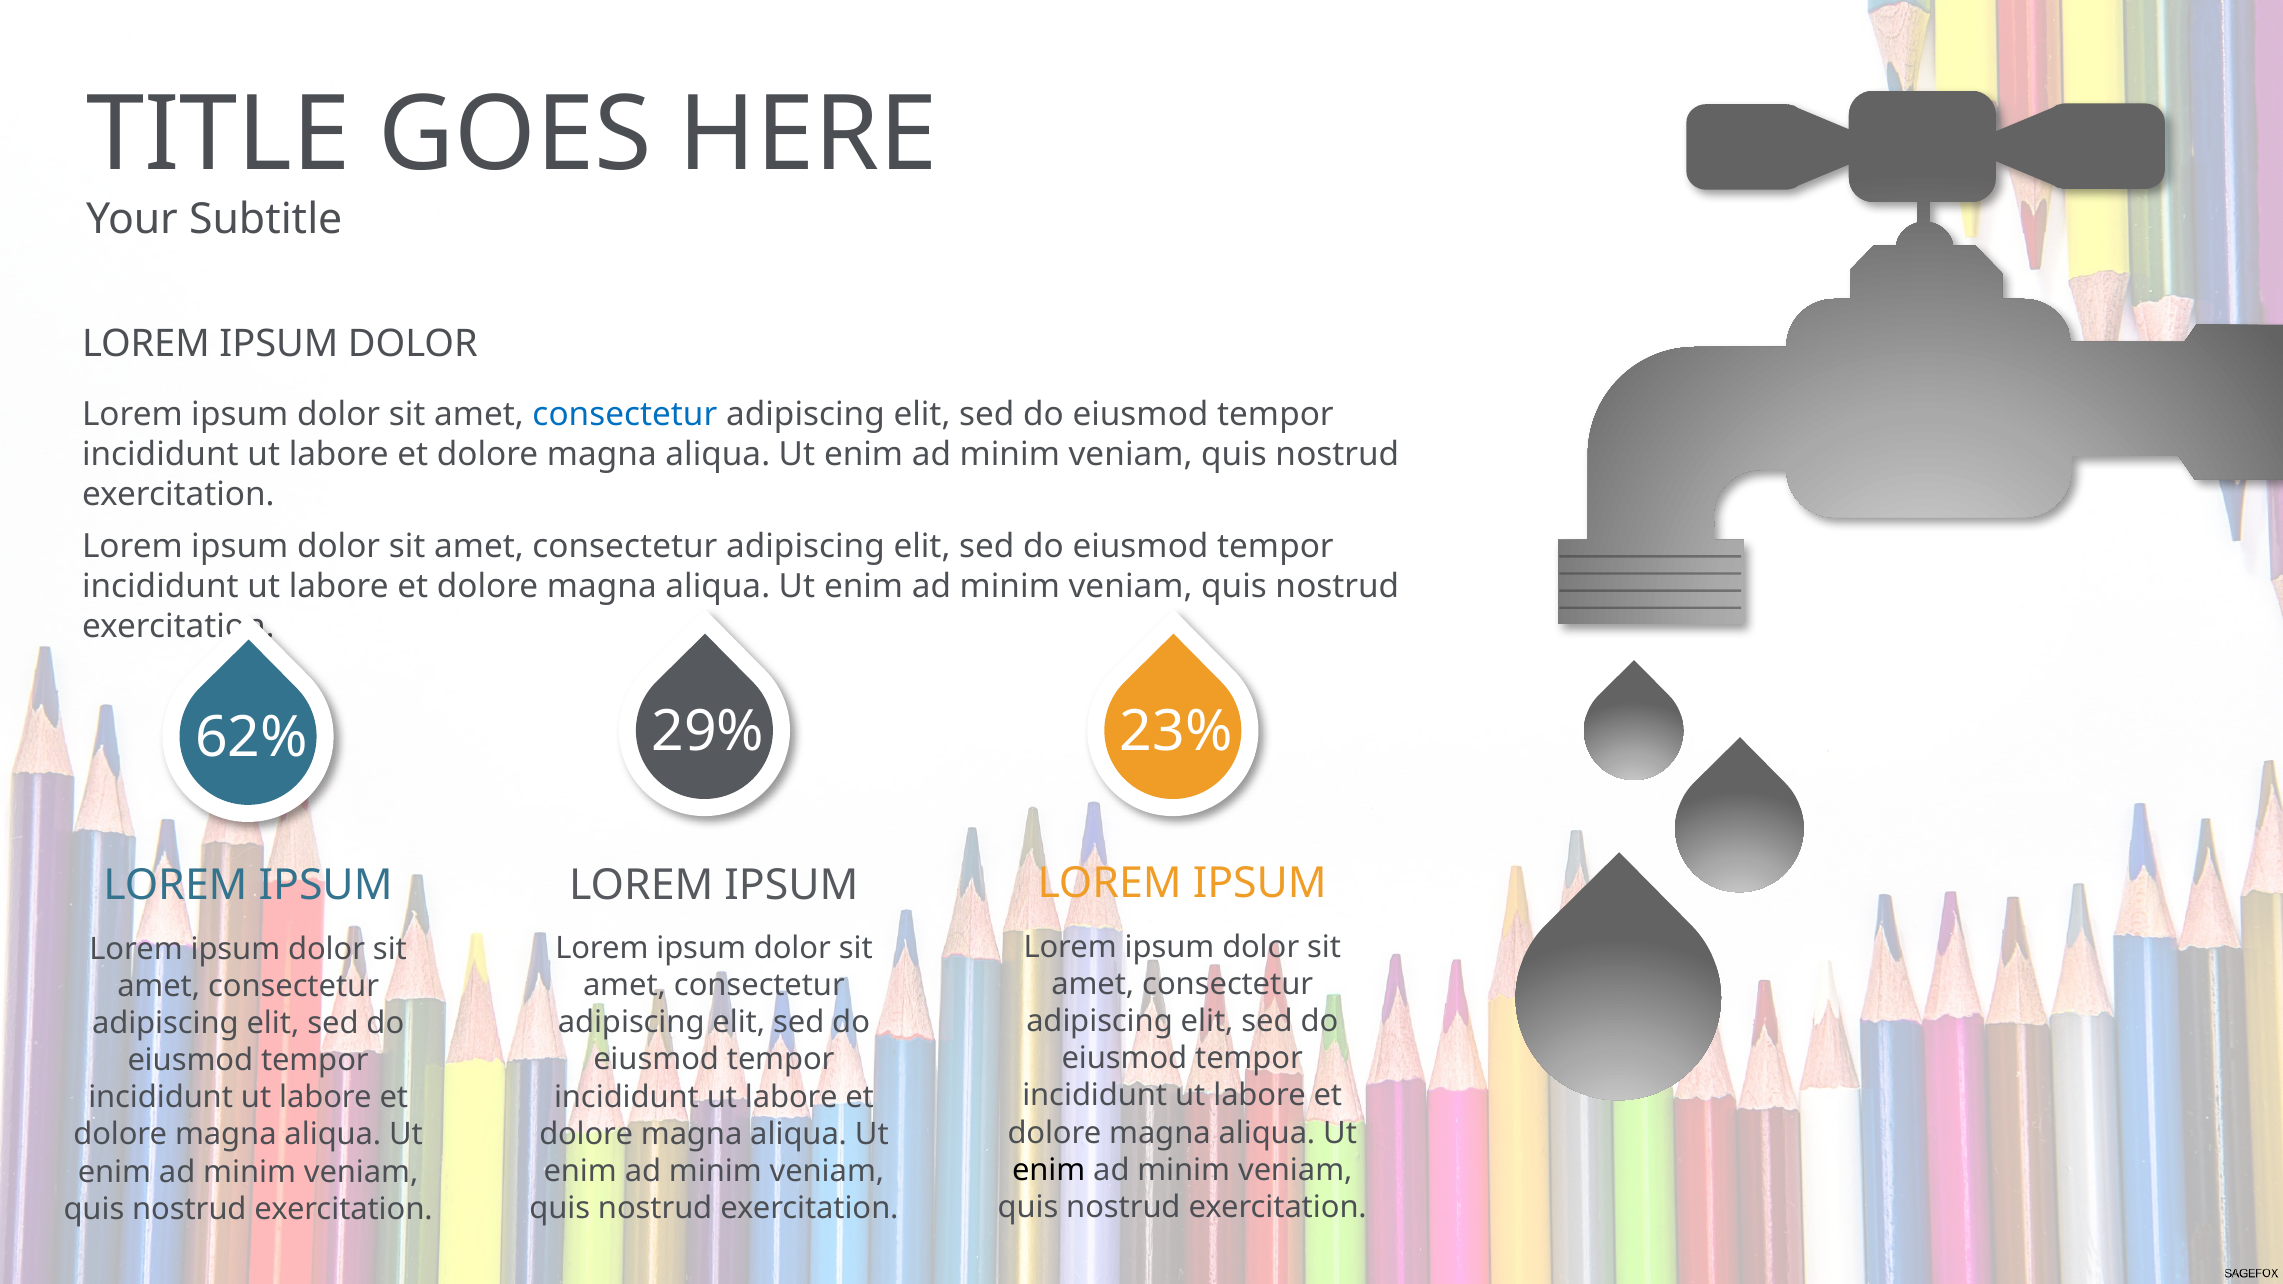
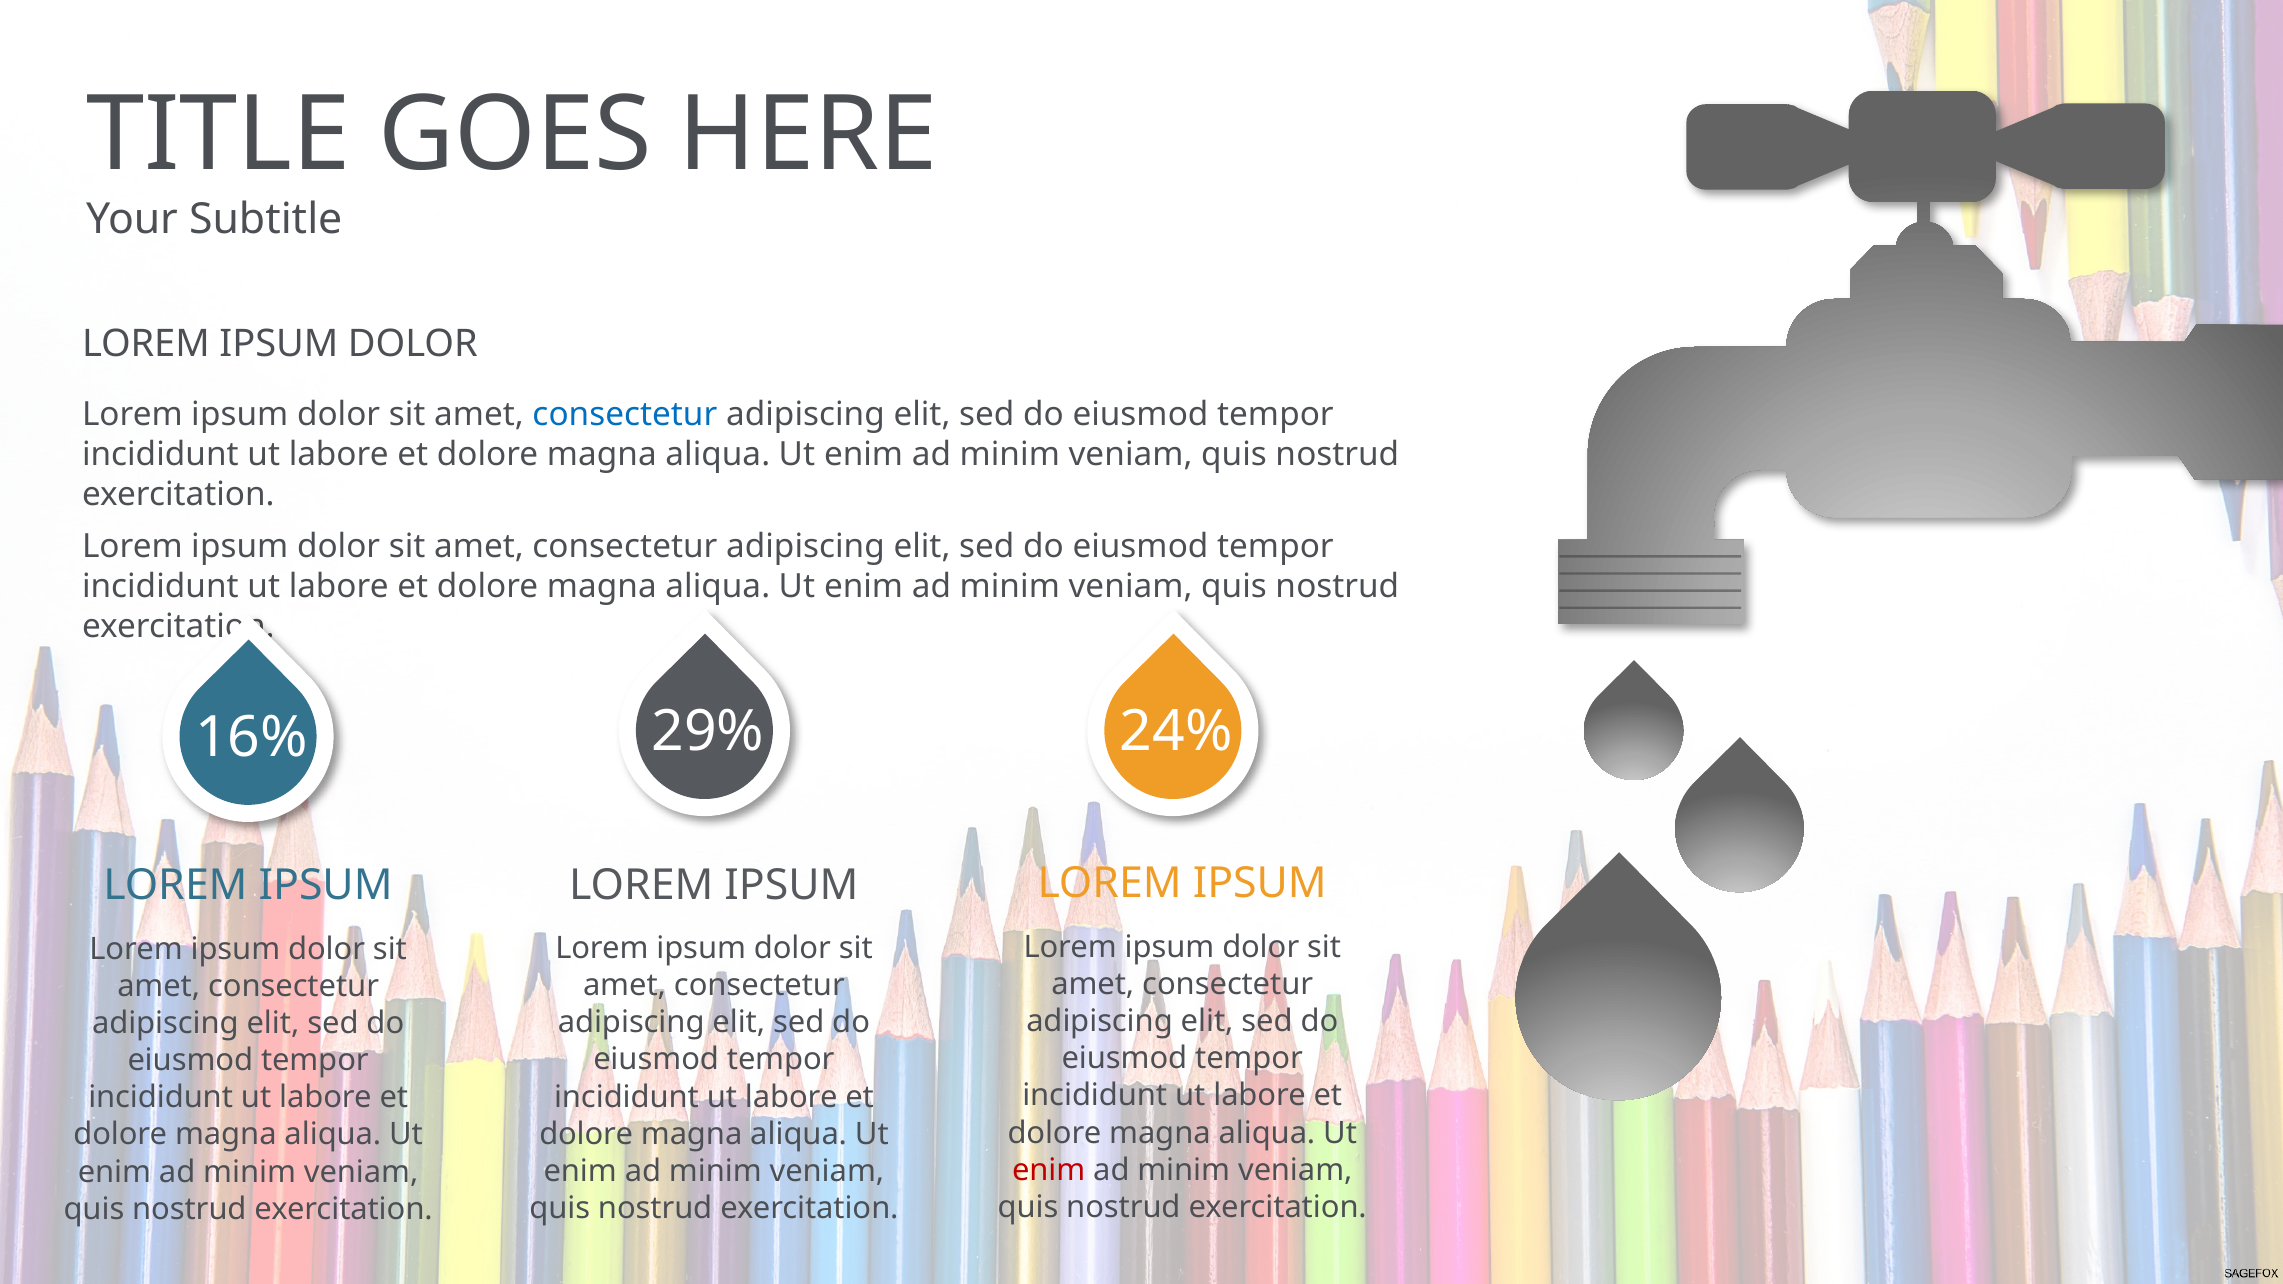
62%: 62% -> 16% (251, 737)
23%: 23% -> 24% (1176, 732)
enim colour: black -> red (1049, 1170)
